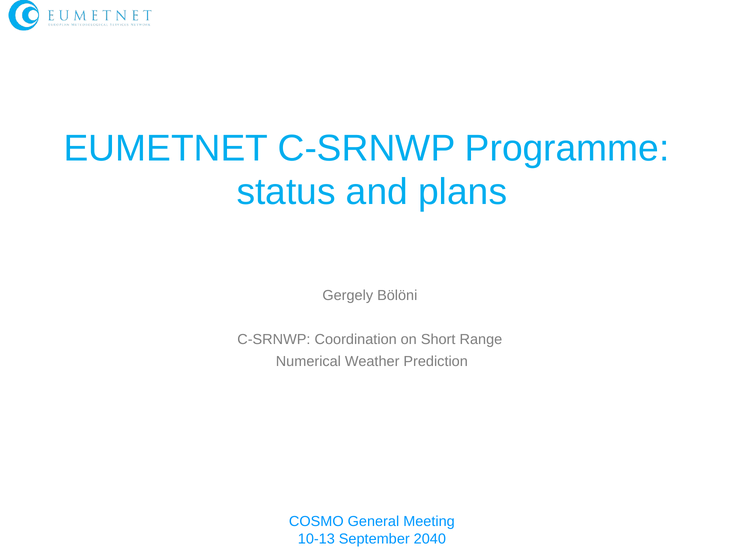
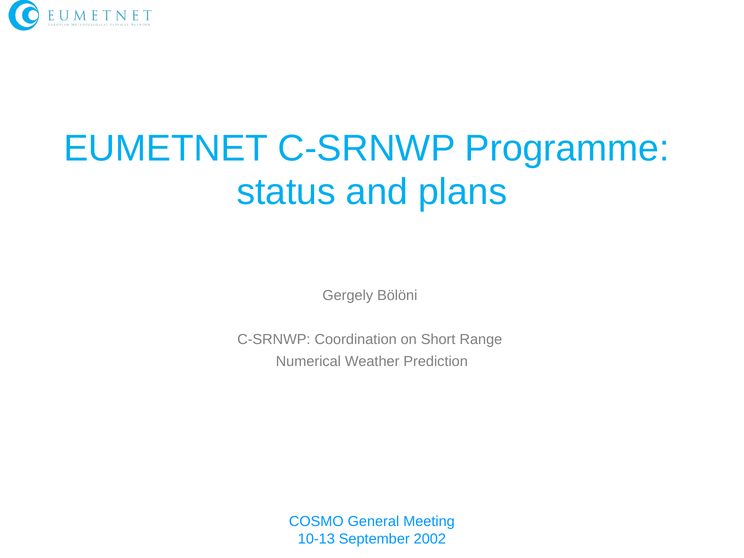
2040: 2040 -> 2002 (430, 539)
